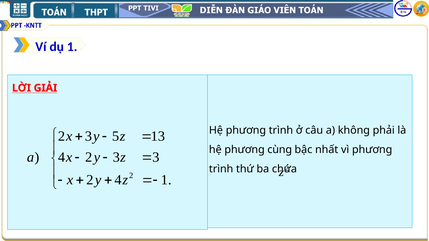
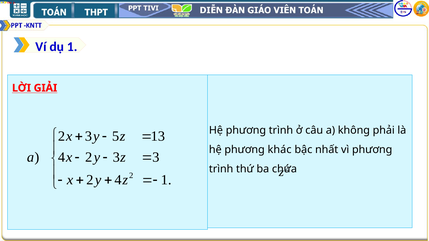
cùng: cùng -> khác (280, 150)
